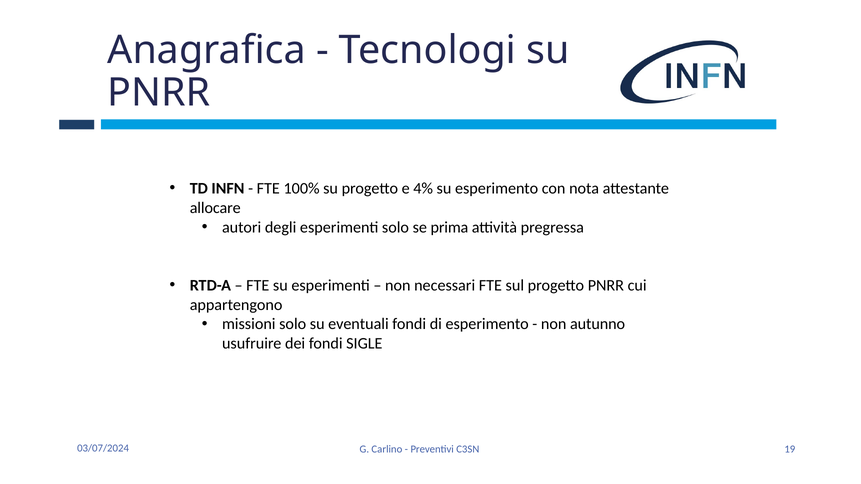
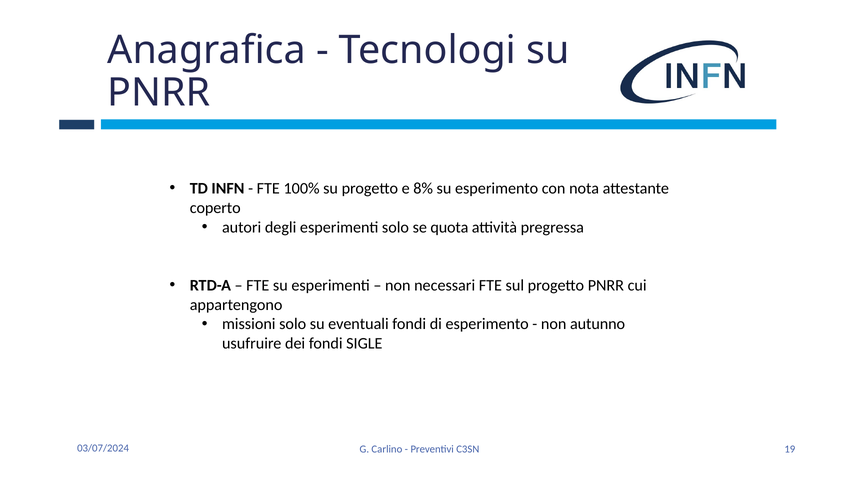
4%: 4% -> 8% (423, 189)
allocare: allocare -> coperto (215, 208)
prima: prima -> quota (449, 227)
